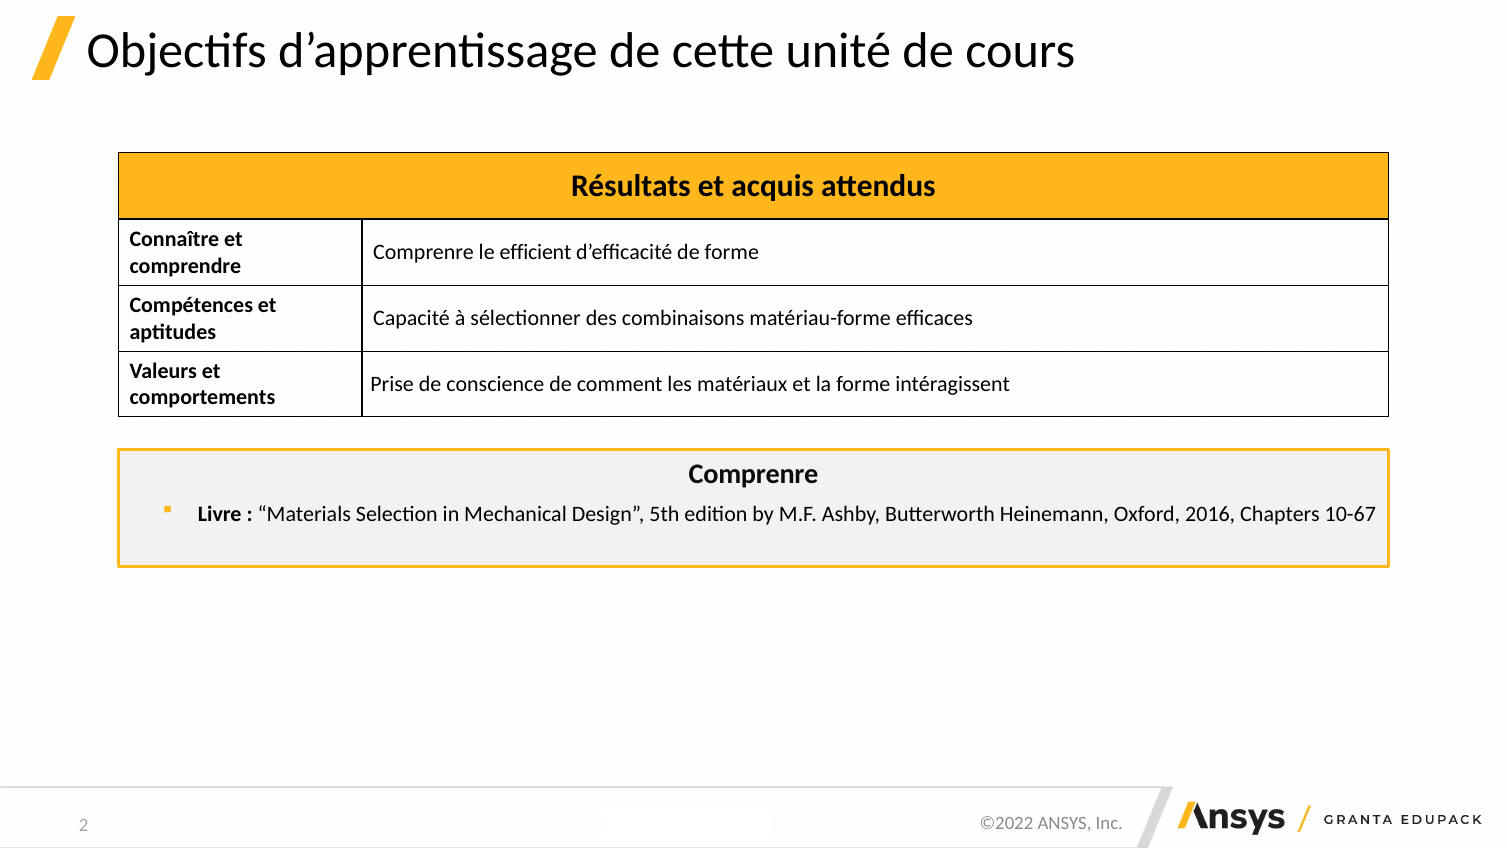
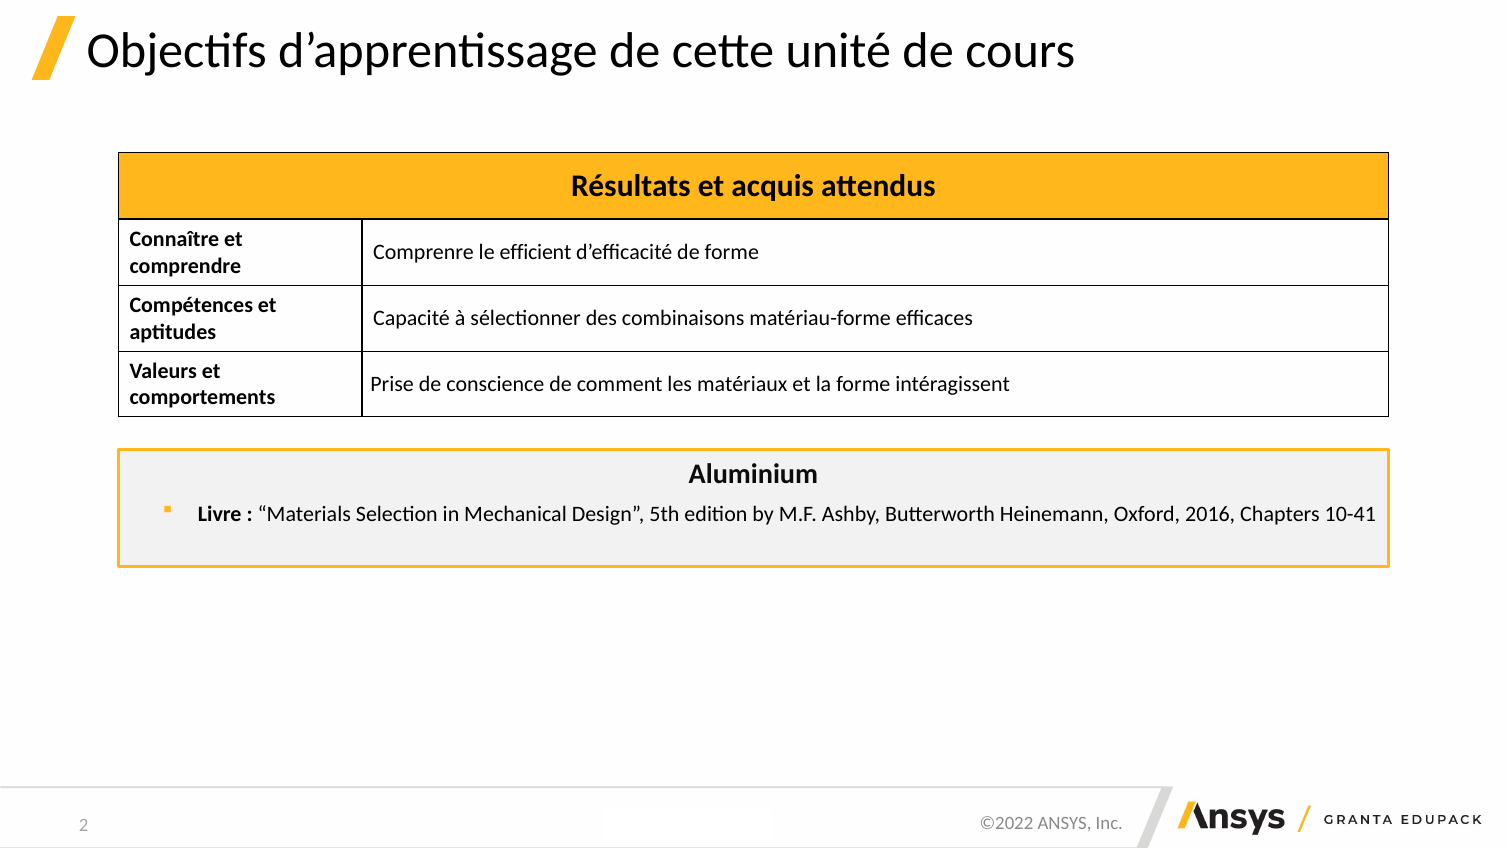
Comprenre: Comprenre -> Aluminium (753, 474)
10-67: 10-67 -> 10-41 (1350, 514)
